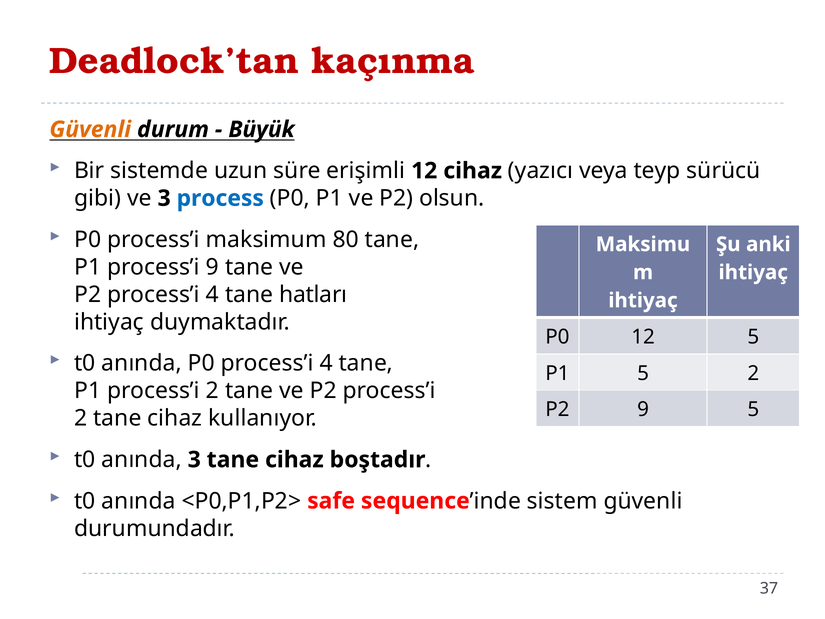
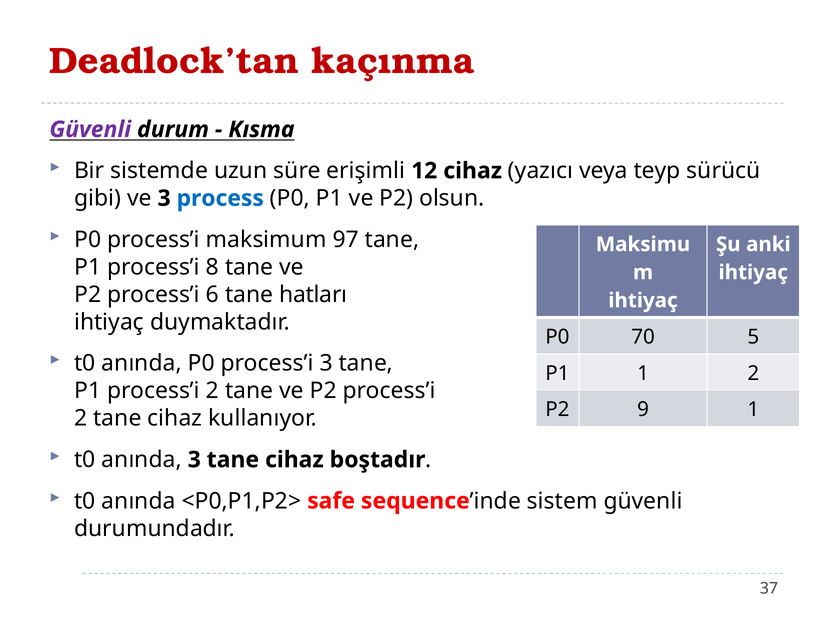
Güvenli colour: orange -> purple (90, 129)
Büyük: Büyük -> Kısma (261, 129)
80: 80 -> 97 (346, 239)
process’i 9: 9 -> 8 (212, 267)
P2 process’i 4: 4 -> 6 (212, 294)
P0 12: 12 -> 70 (643, 337)
P0 process’i 4: 4 -> 3 (326, 363)
P1 5: 5 -> 1 (643, 373)
9 5: 5 -> 1 (753, 409)
